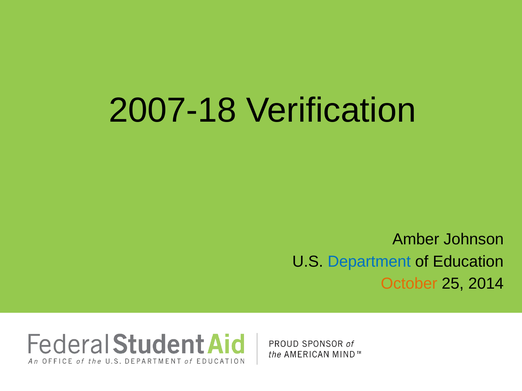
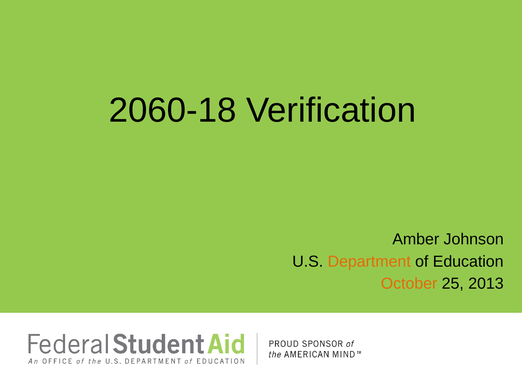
2007-18: 2007-18 -> 2060-18 (173, 111)
Department colour: blue -> orange (369, 262)
2014: 2014 -> 2013 (486, 284)
